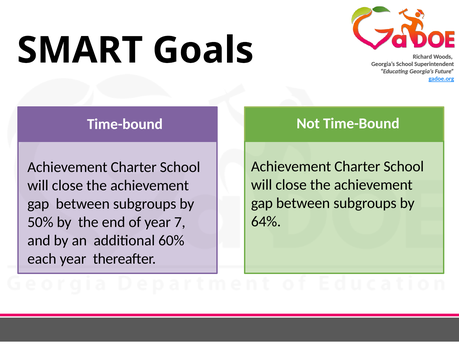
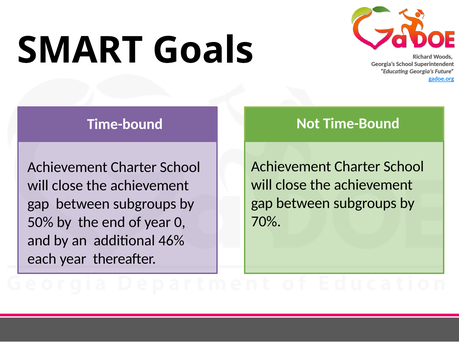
64%: 64% -> 70% (266, 221)
7: 7 -> 0 (180, 222)
60%: 60% -> 46% (171, 240)
